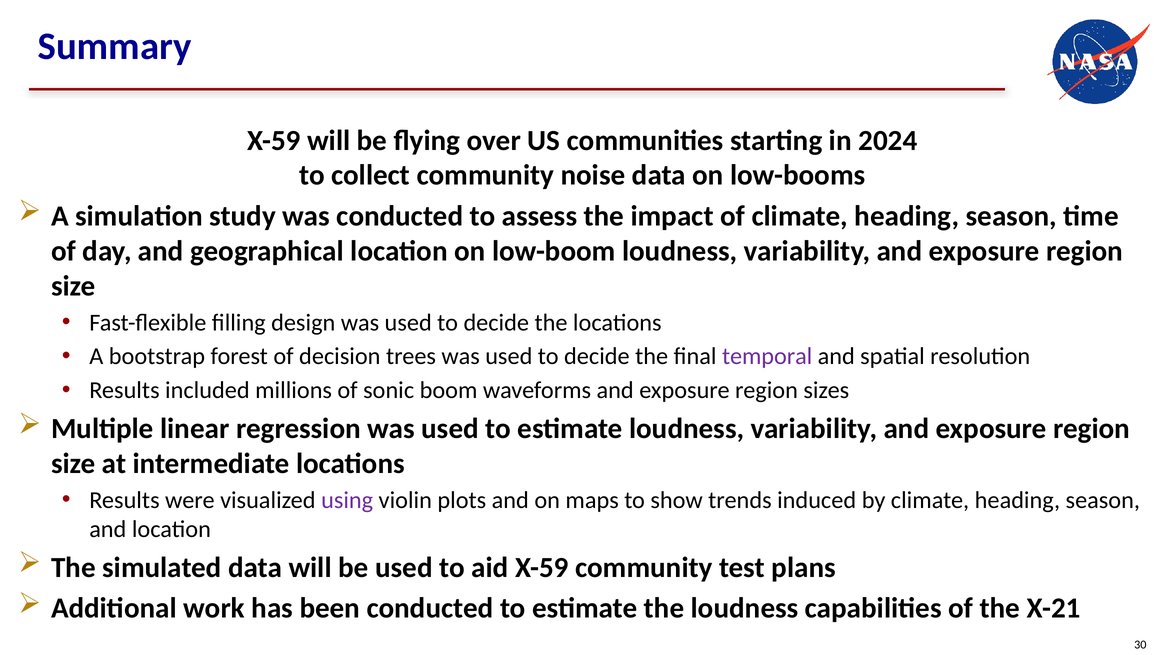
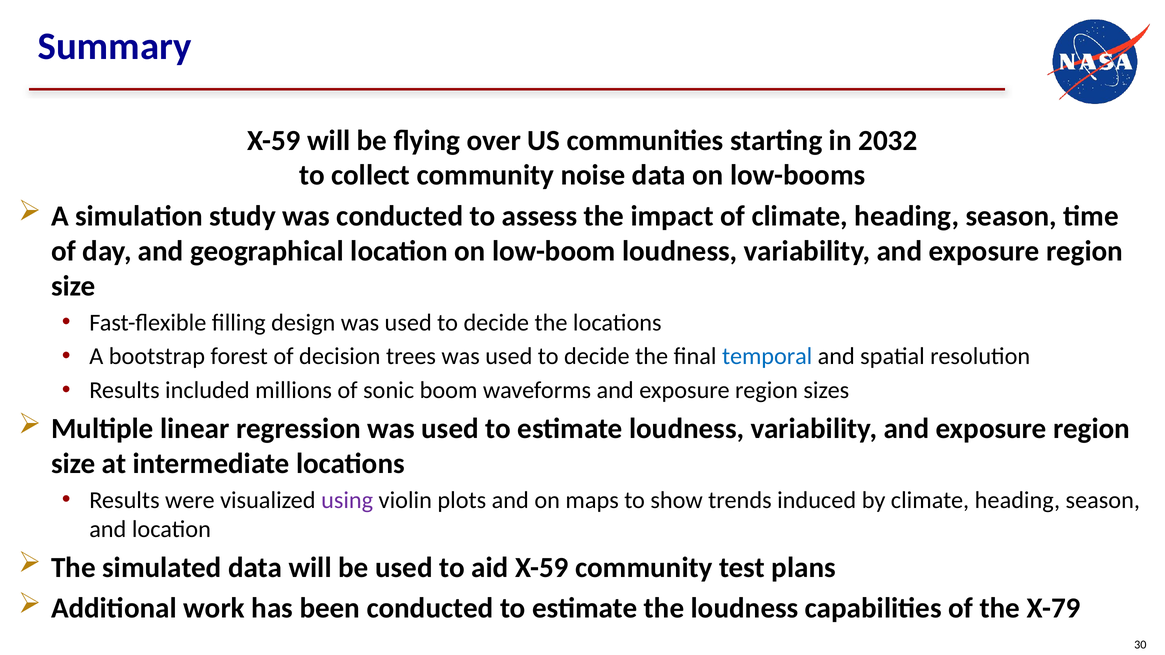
2024: 2024 -> 2032 (888, 141)
temporal colour: purple -> blue (767, 357)
X-21: X-21 -> X-79 (1053, 608)
